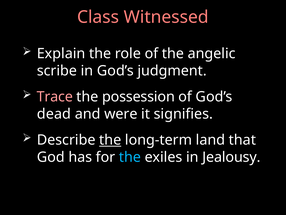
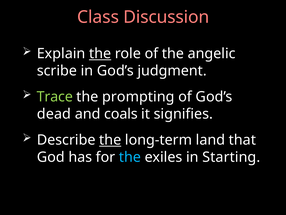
Witnessed: Witnessed -> Discussion (166, 17)
the underline: none -> present (100, 54)
Trace colour: pink -> light green (55, 97)
possession: possession -> prompting (138, 97)
were: were -> coals (121, 114)
Jealousy: Jealousy -> Starting (231, 157)
